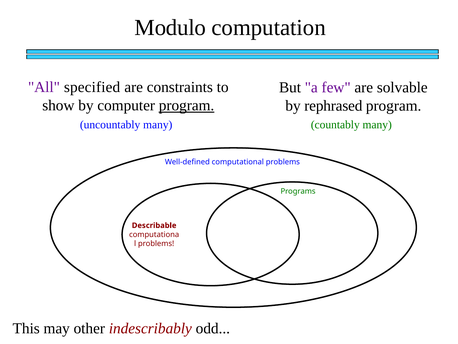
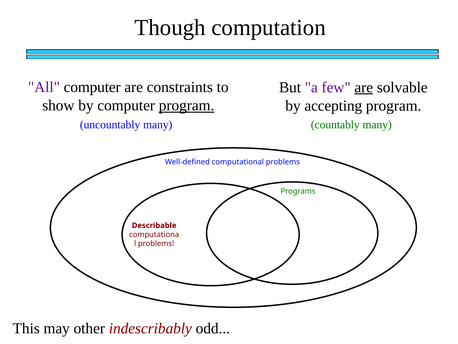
Modulo: Modulo -> Though (170, 28)
All specified: specified -> computer (92, 87)
are underline: none -> present (364, 87)
rephrased: rephrased -> accepting (333, 106)
